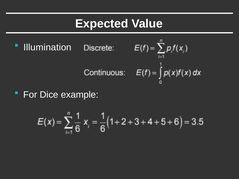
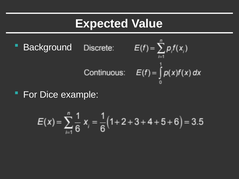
Illumination: Illumination -> Background (48, 47)
